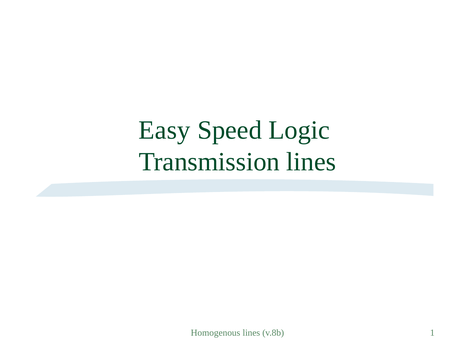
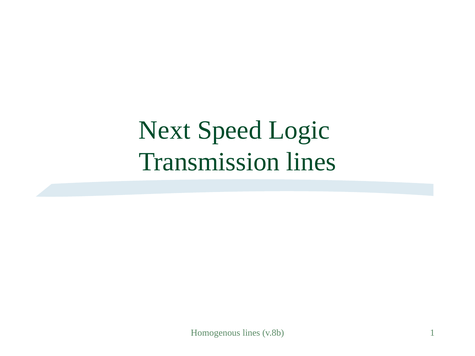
Easy: Easy -> Next (164, 130)
